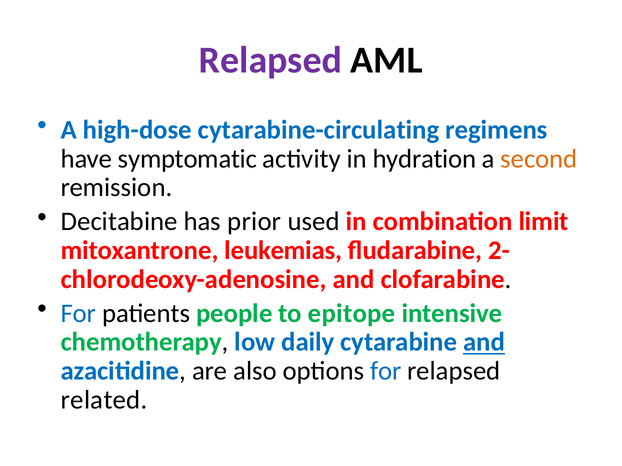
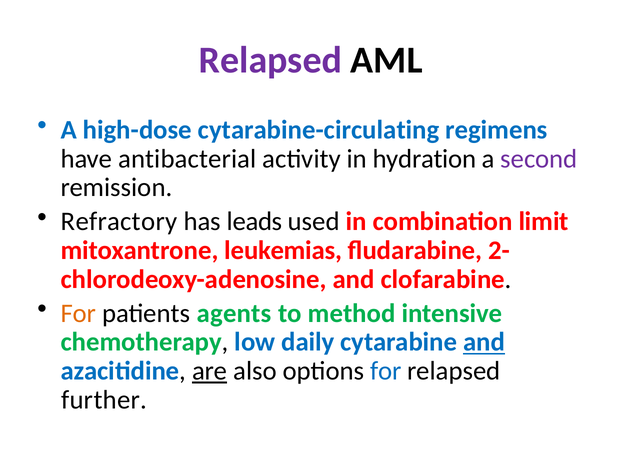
symptomatic: symptomatic -> antibacterial (187, 159)
second colour: orange -> purple (539, 159)
Decitabine: Decitabine -> Refractory (119, 222)
prior: prior -> leads (255, 222)
For colour: blue -> orange (78, 314)
people: people -> agents (234, 314)
epitope: epitope -> method (352, 314)
are underline: none -> present (210, 371)
related: related -> further (104, 400)
